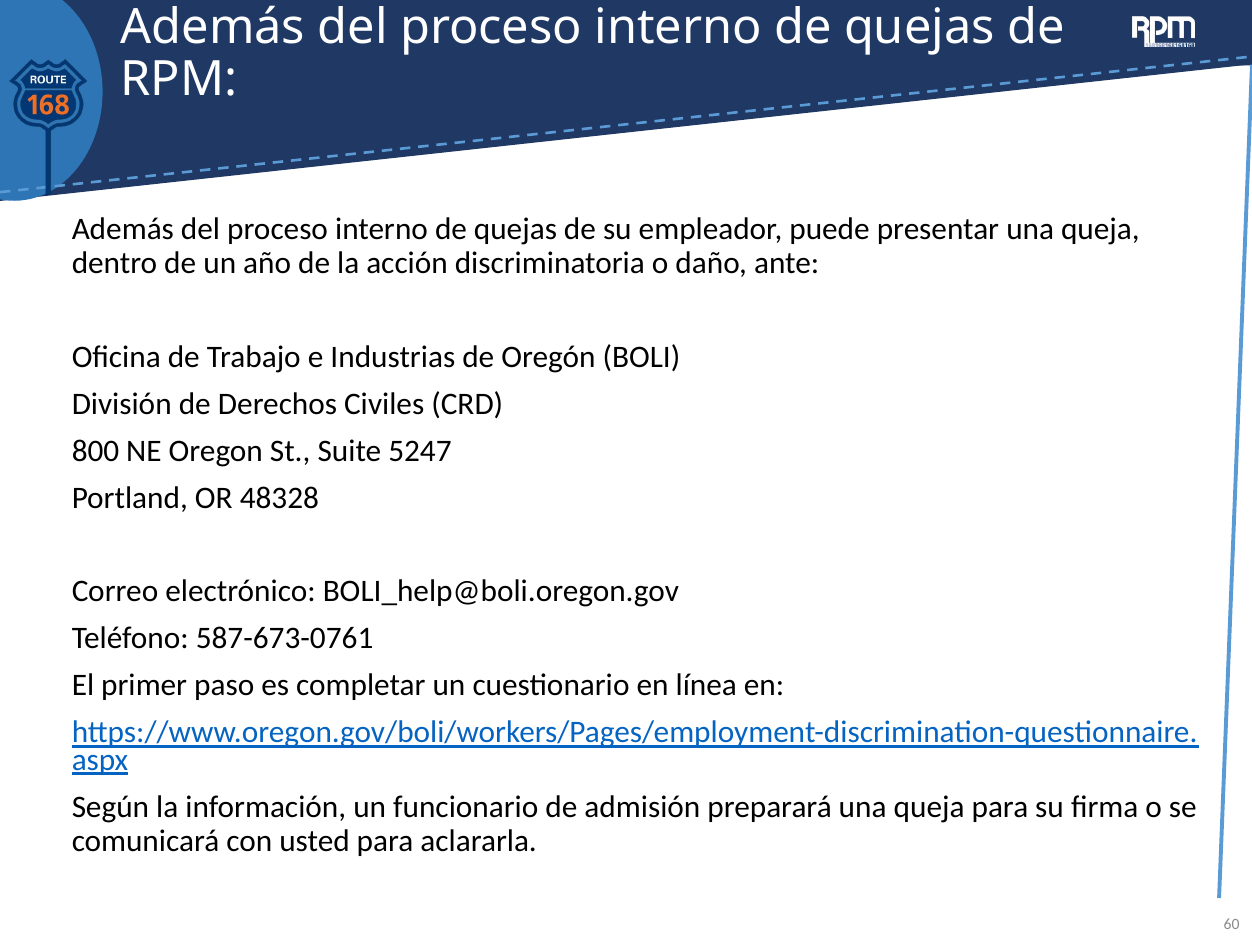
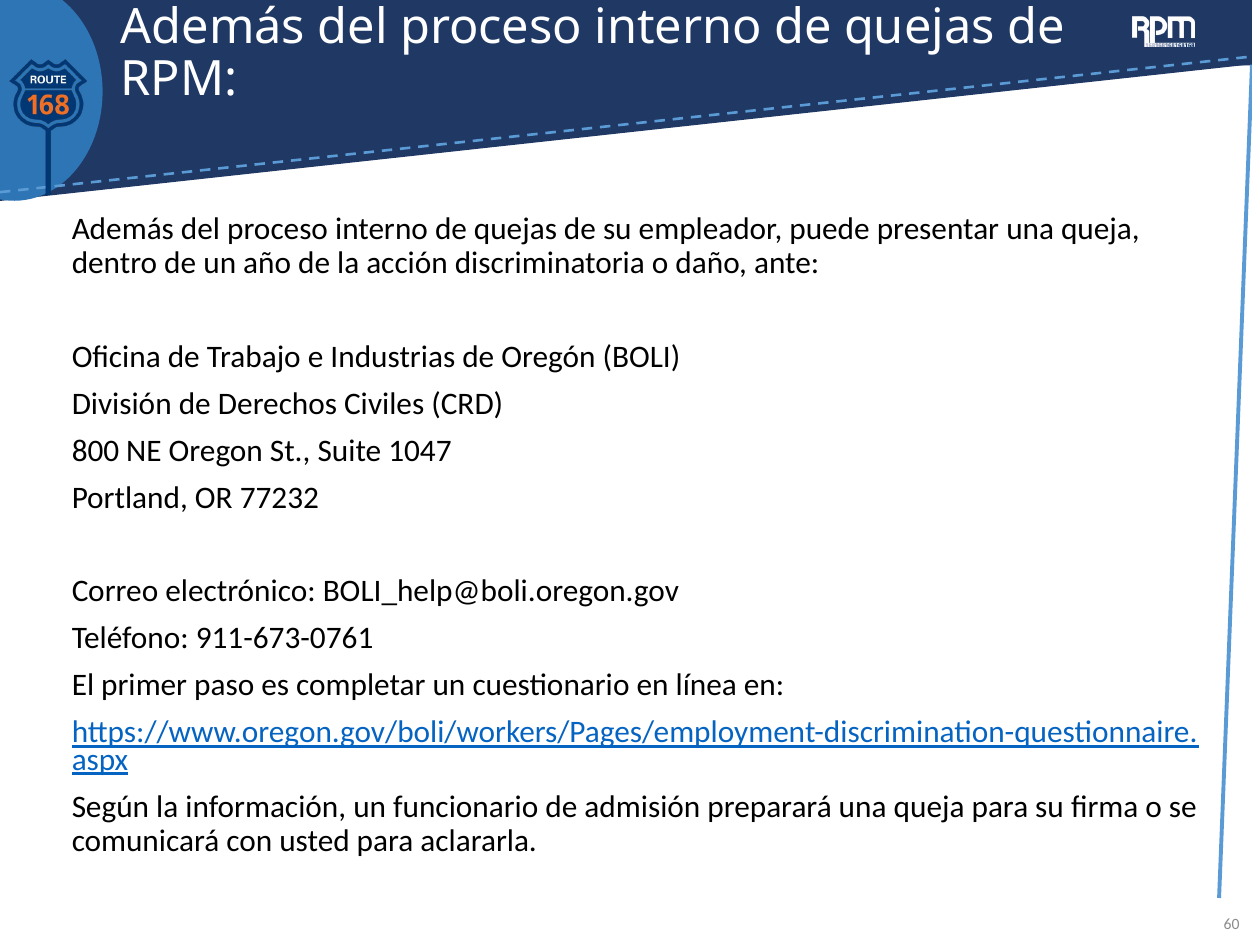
5247: 5247 -> 1047 (420, 451)
48328: 48328 -> 77232 (279, 498)
587-673-0761: 587-673-0761 -> 911-673-0761 (285, 638)
